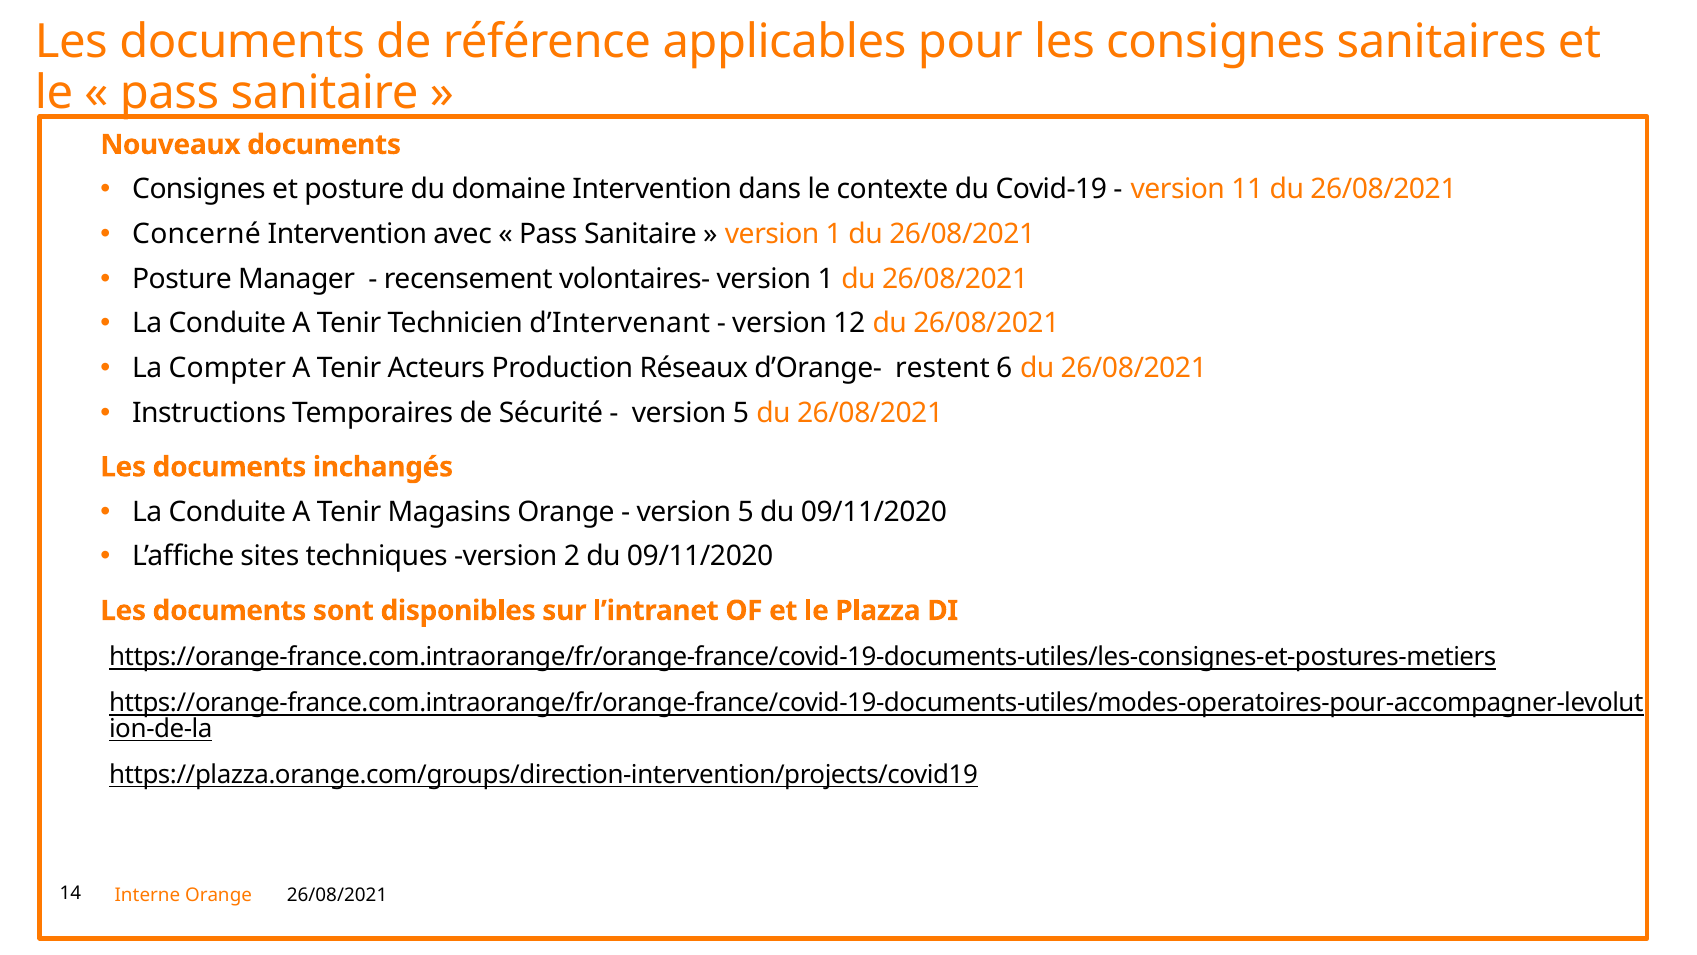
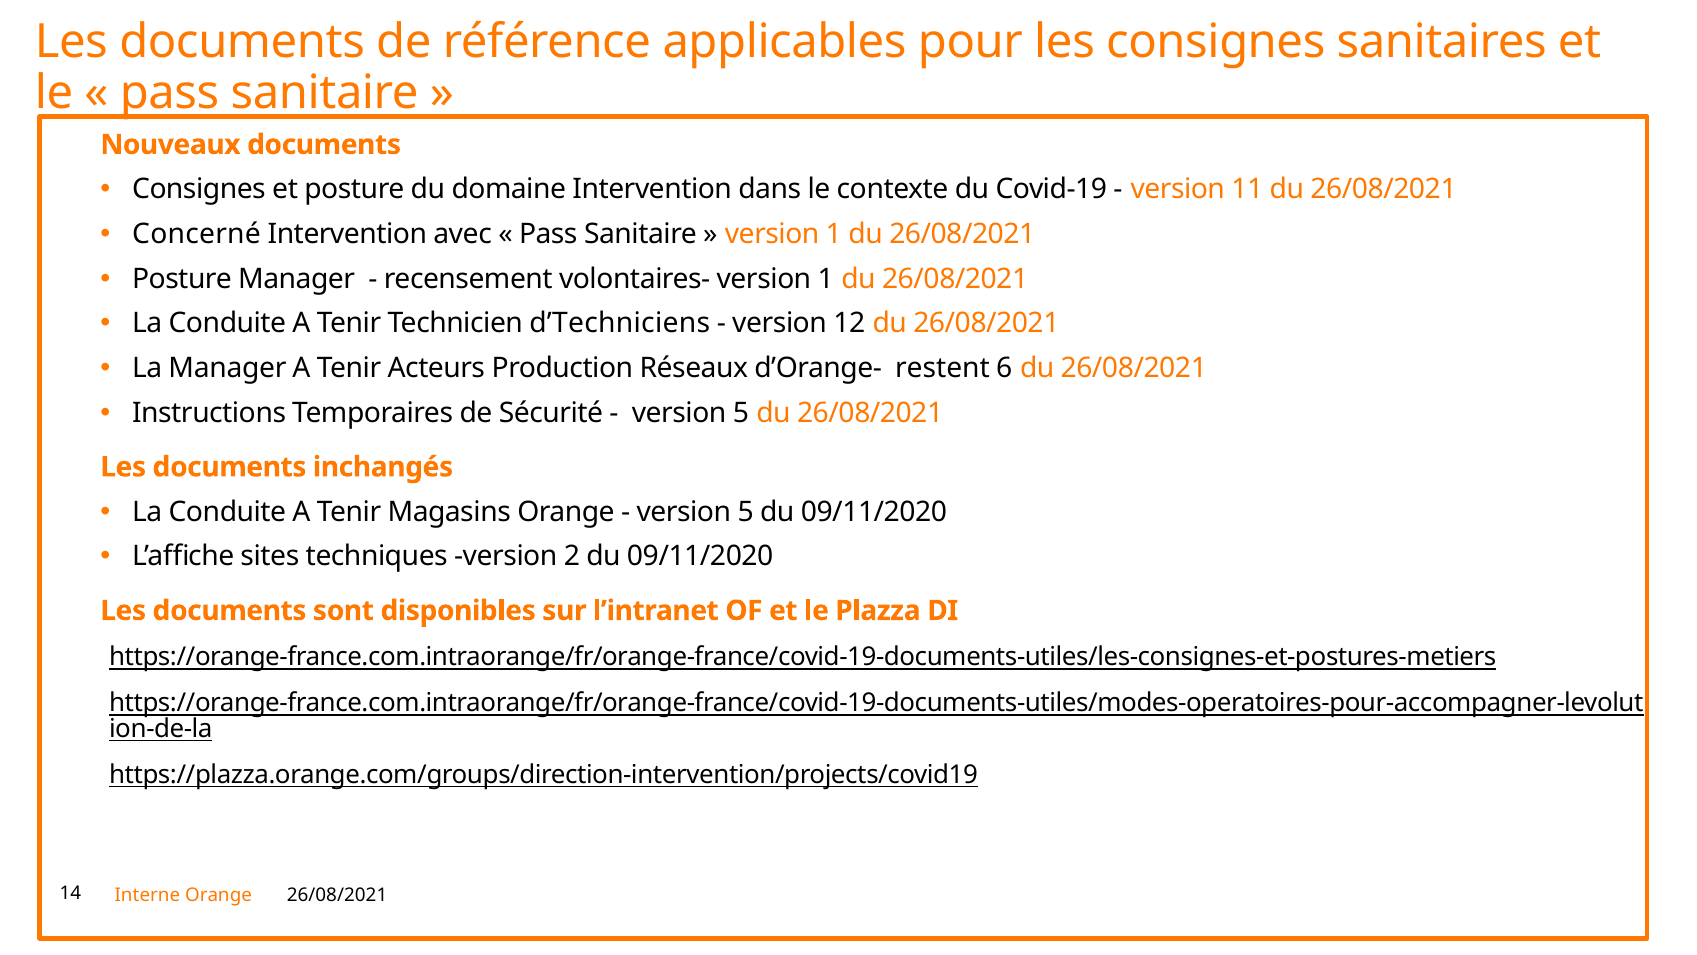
d’Intervenant: d’Intervenant -> d’Techniciens (620, 323)
La Compter: Compter -> Manager (227, 368)
